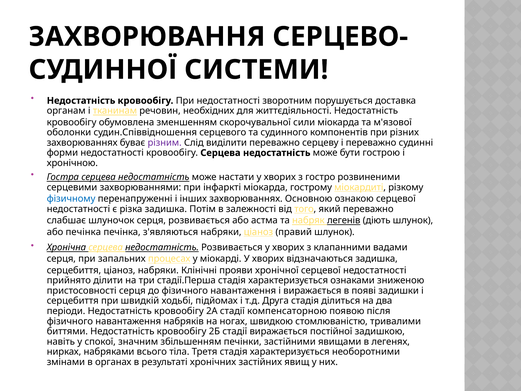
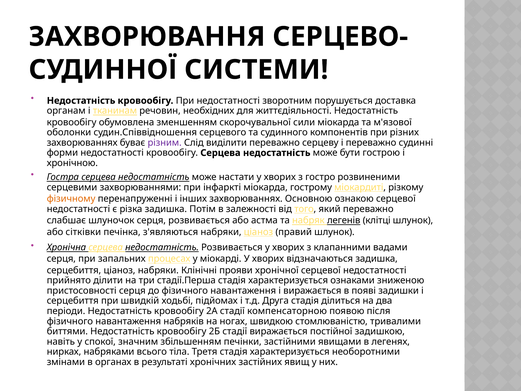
фізичному colour: blue -> orange (71, 199)
діють: діють -> клітці (377, 220)
або печінка: печінка -> сітківки (83, 232)
